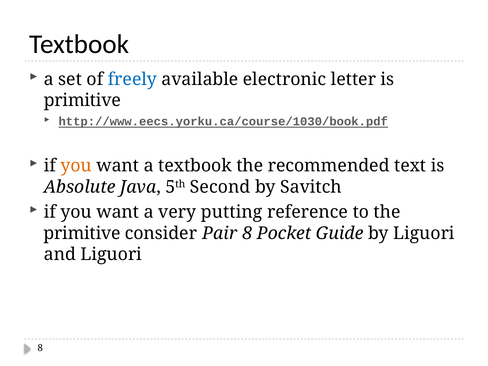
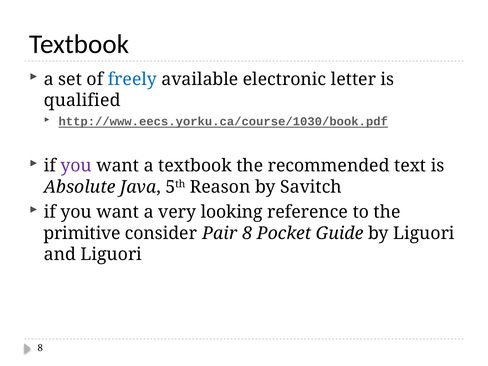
primitive: primitive -> qualified (82, 100)
you colour: orange -> purple (76, 166)
Second: Second -> Reason (220, 187)
putting: putting -> looking (232, 212)
